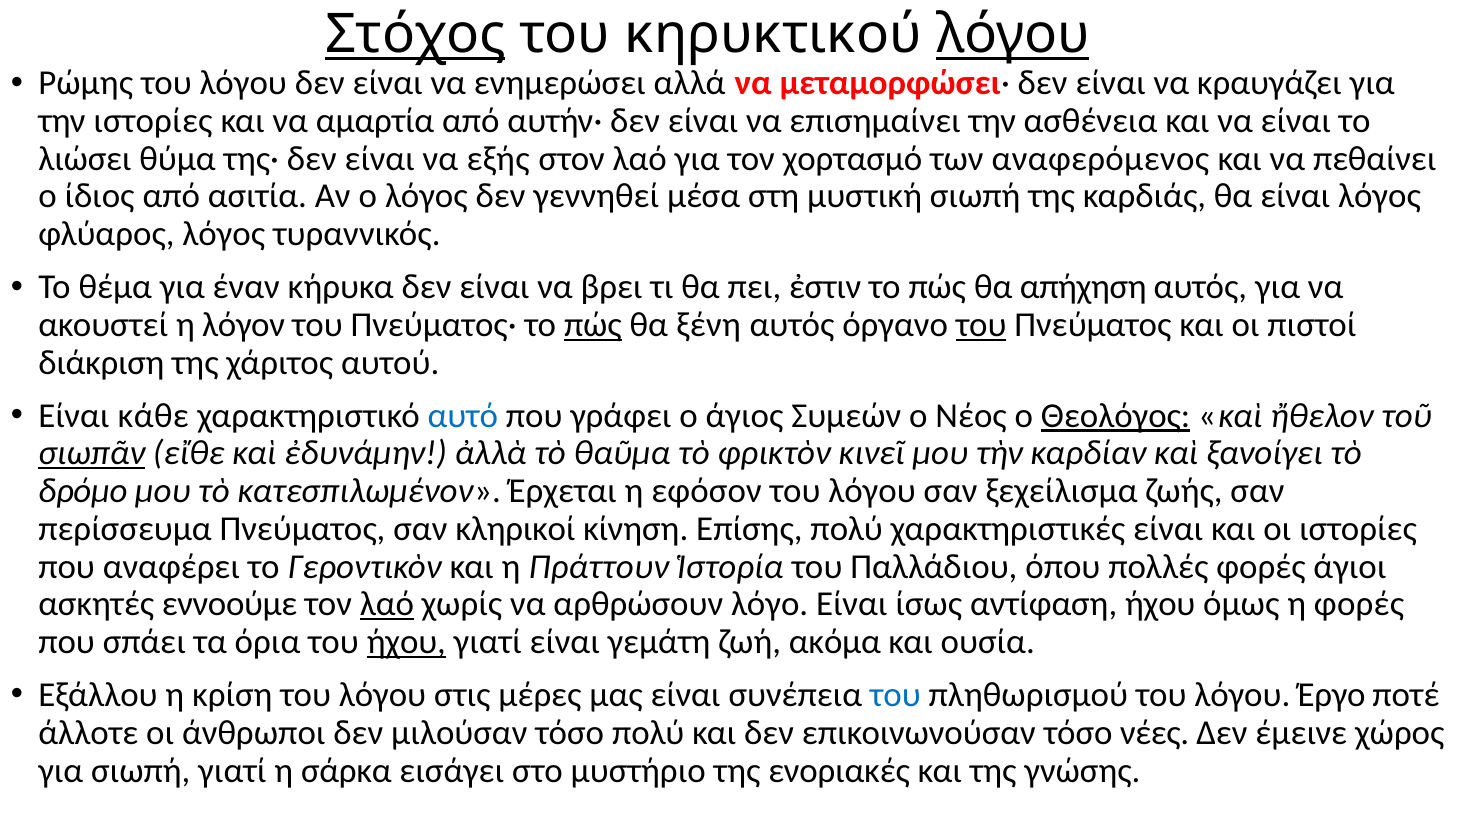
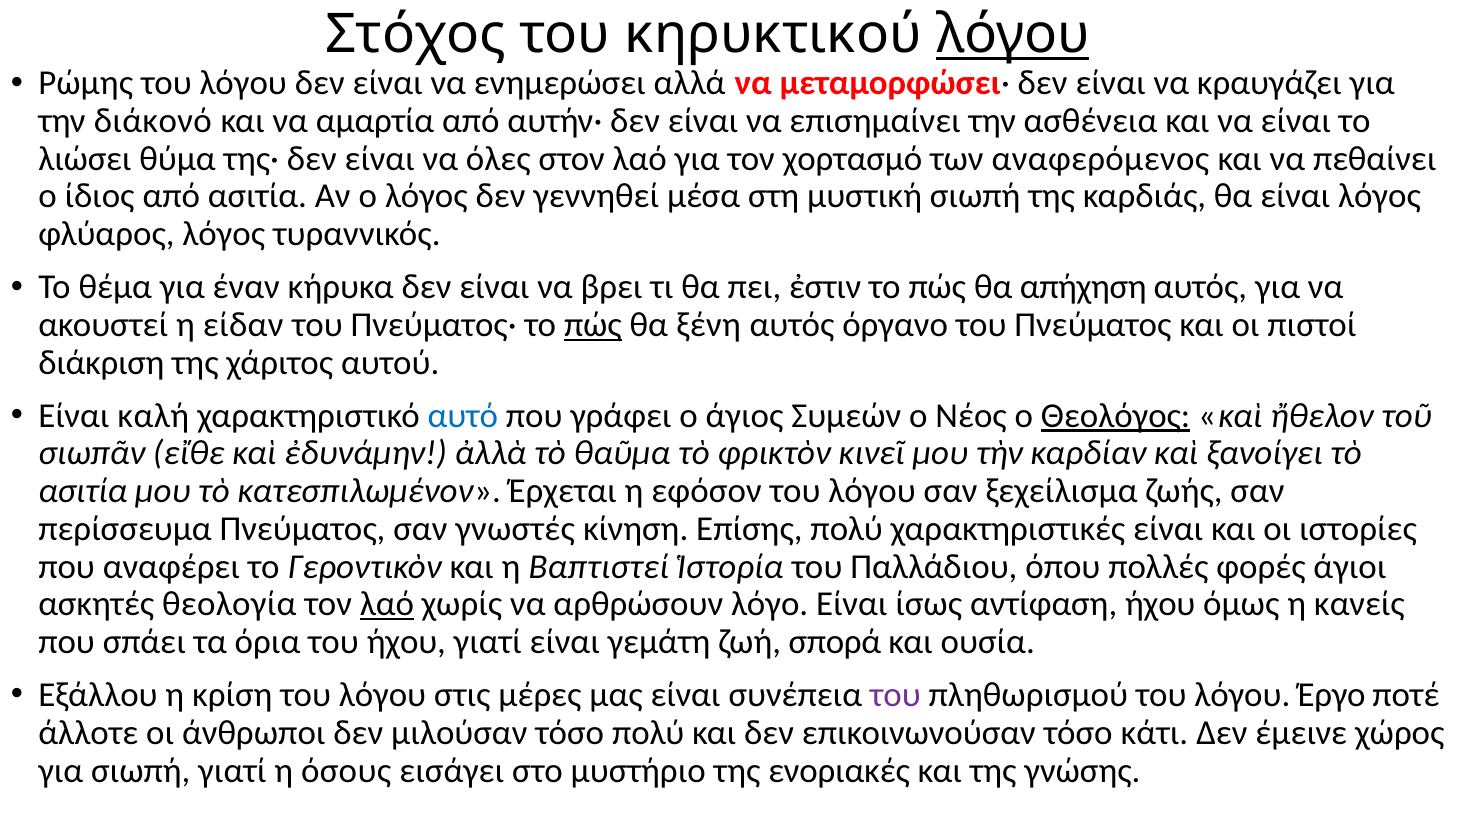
Στόχος underline: present -> none (415, 35)
την ιστορίες: ιστορίες -> διάκονό (153, 121)
εξής: εξής -> όλες (498, 159)
λόγον: λόγον -> είδαν (243, 325)
του underline: present -> none (981, 325)
κάθε: κάθε -> καλή (153, 415)
σιωπᾶν underline: present -> none (92, 453)
δρόμο: δρόμο -> ασιτία (83, 491)
κληρικοί: κληρικοί -> γνωστές (515, 529)
Πράττουν: Πράττουν -> Βαπτιστεί (599, 566)
εννοούμε: εννοούμε -> θεολογία (229, 604)
η φορές: φορές -> κανείς (1359, 604)
ήχου underline: present -> none (406, 642)
ακόμα: ακόμα -> σπορά (835, 642)
του colour: blue -> purple (895, 695)
νέες: νέες -> κάτι (1154, 732)
σάρκα: σάρκα -> όσους (346, 770)
